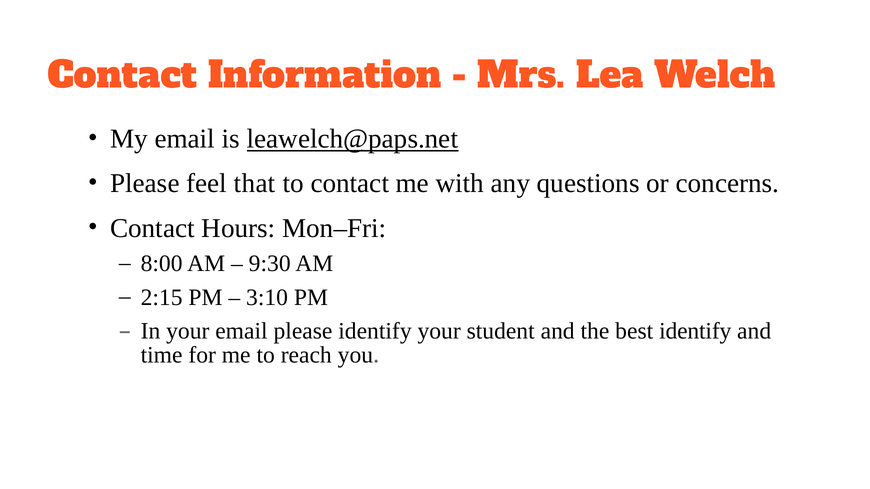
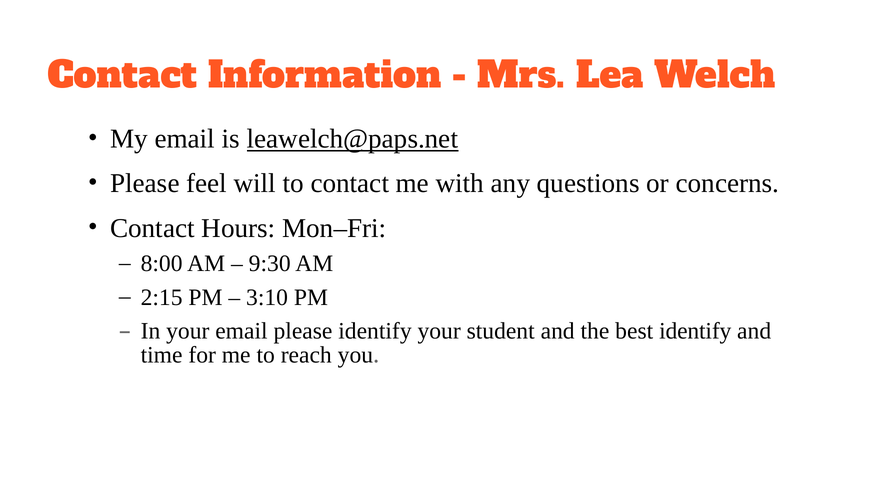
that: that -> will (255, 184)
